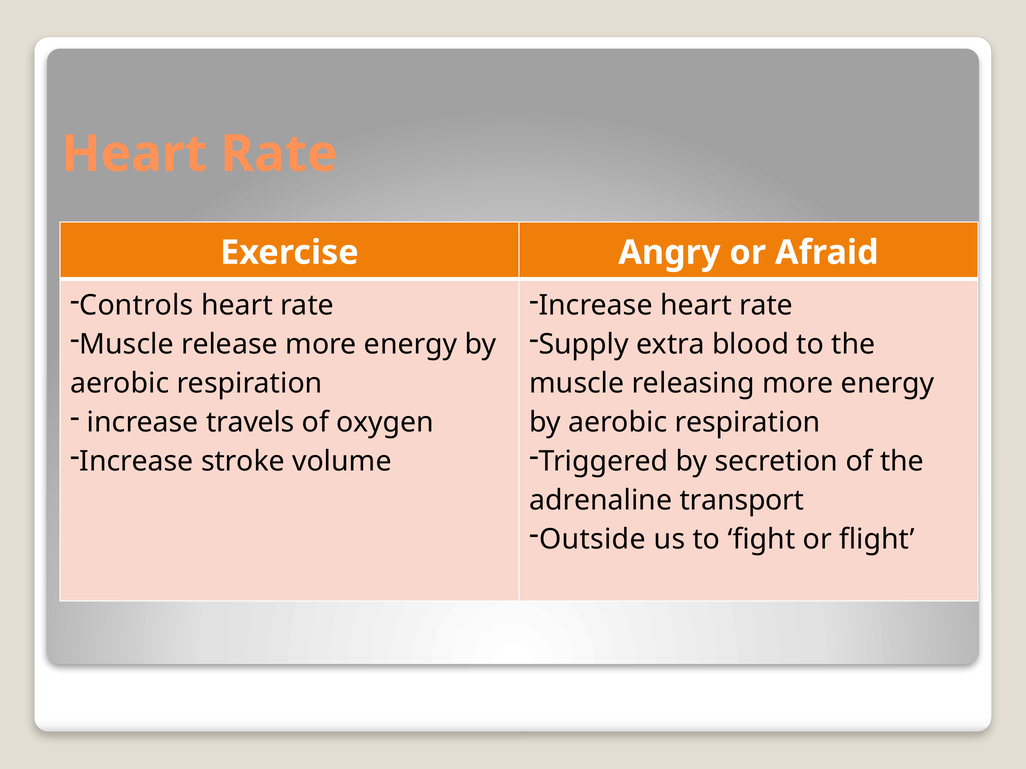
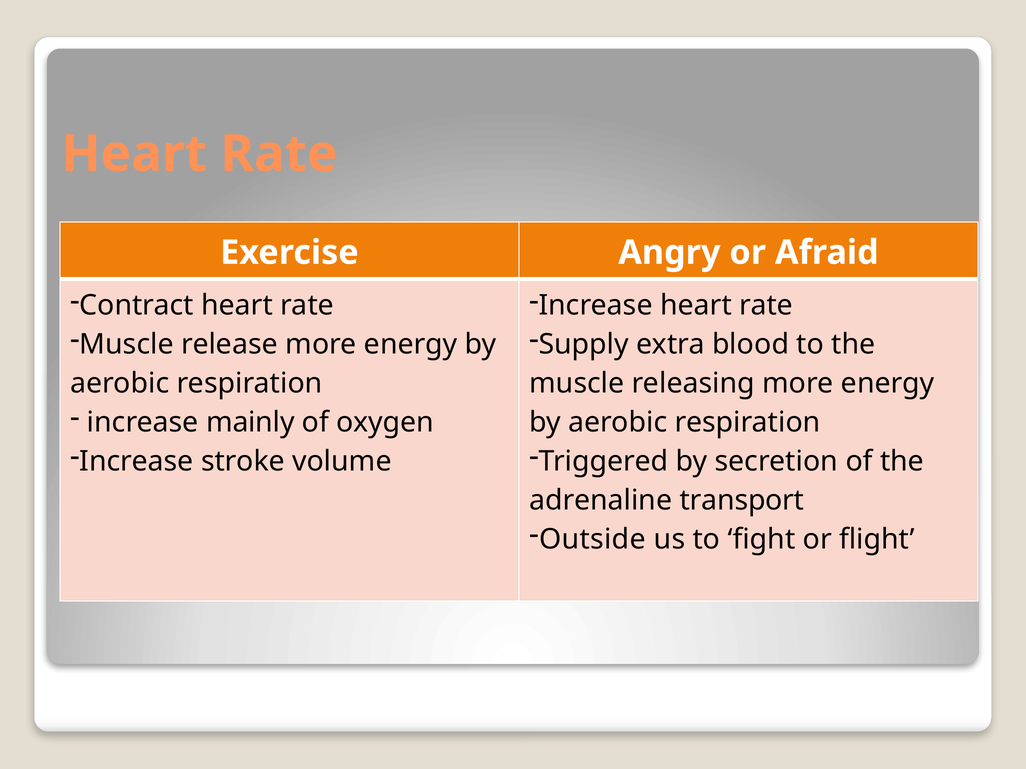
Controls: Controls -> Contract (137, 306)
travels: travels -> mainly (250, 423)
